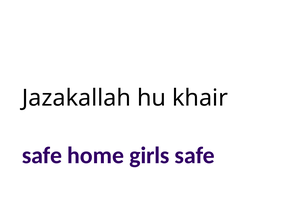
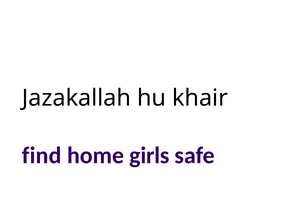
safe: safe -> find (42, 155)
